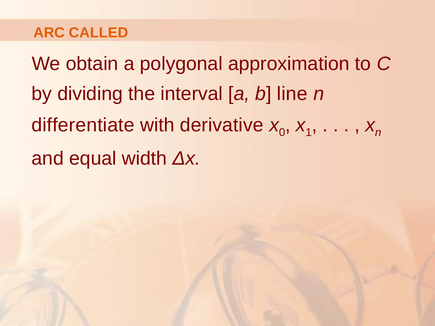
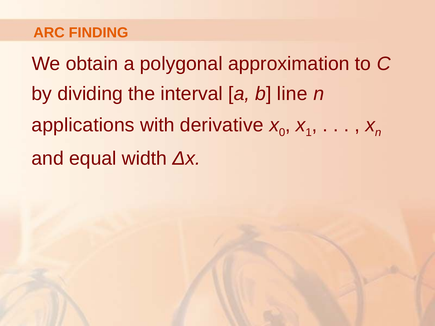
CALLED: CALLED -> FINDING (99, 33)
differentiate: differentiate -> applications (83, 125)
